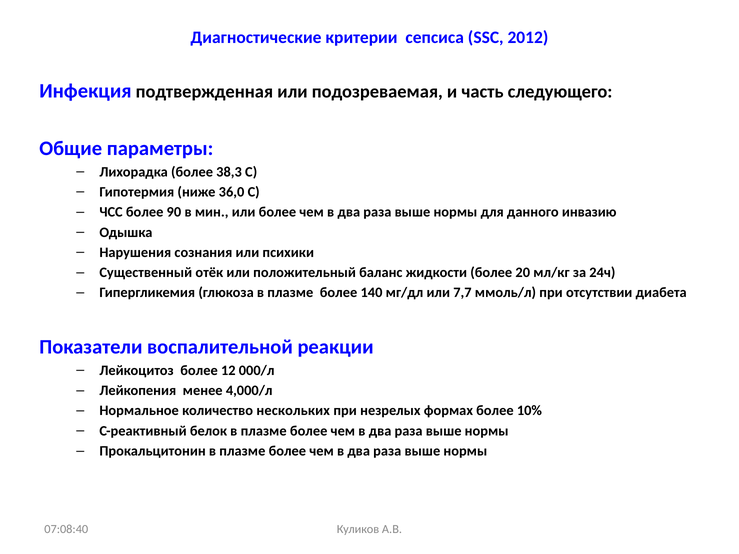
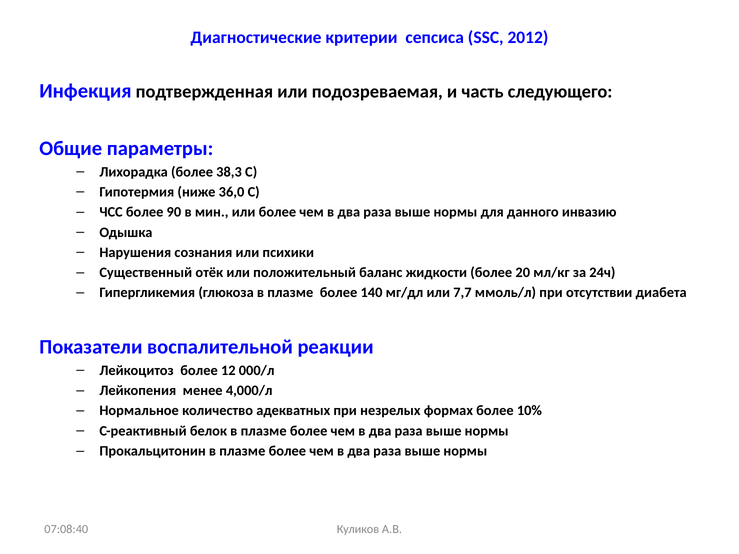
нескольких: нескольких -> адекватных (293, 411)
